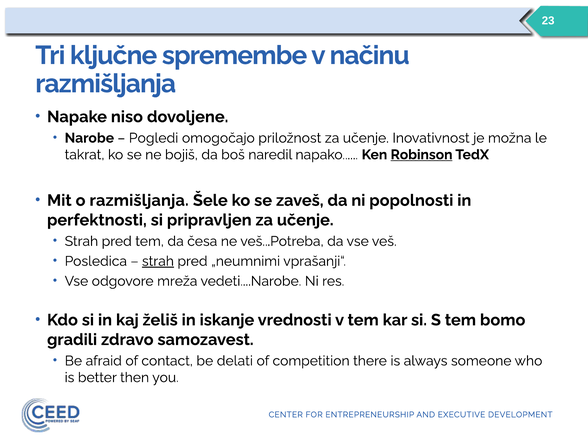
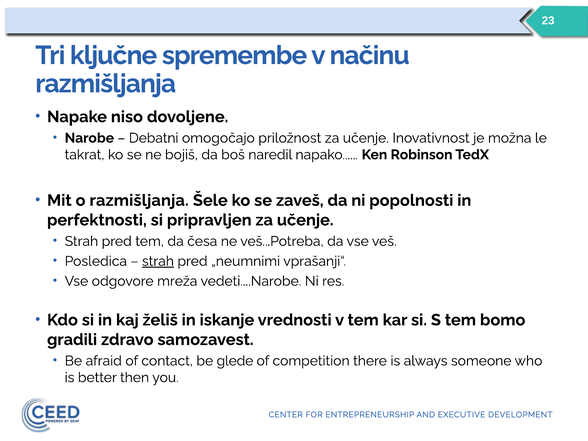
Pogledi: Pogledi -> Debatni (154, 138)
Robinson underline: present -> none (422, 155)
delati: delati -> glede (235, 361)
